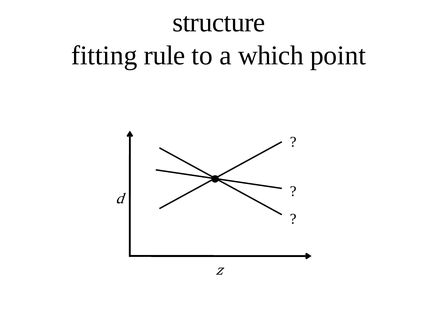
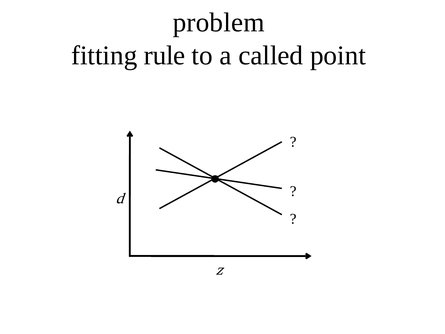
structure: structure -> problem (219, 23)
which: which -> called (271, 55)
